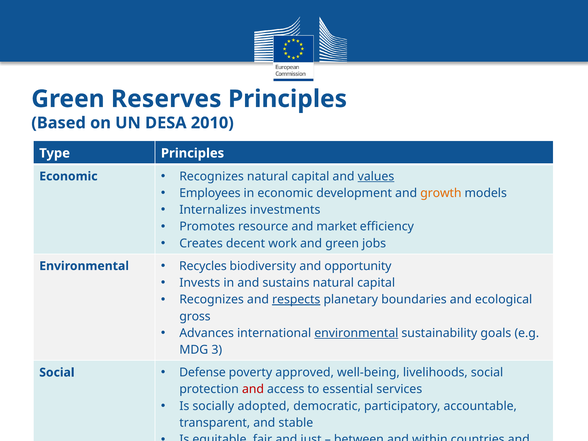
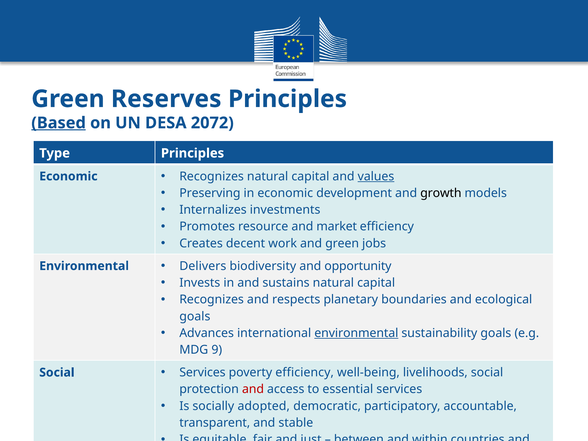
Based underline: none -> present (59, 123)
2010: 2010 -> 2072 (212, 123)
Employees: Employees -> Preserving (210, 193)
growth colour: orange -> black (441, 193)
Recycles: Recycles -> Delivers (203, 266)
respects underline: present -> none (296, 300)
gross: gross -> goals (195, 316)
3: 3 -> 9 (217, 350)
Defense: Defense -> Services (202, 372)
poverty approved: approved -> efficiency (305, 372)
